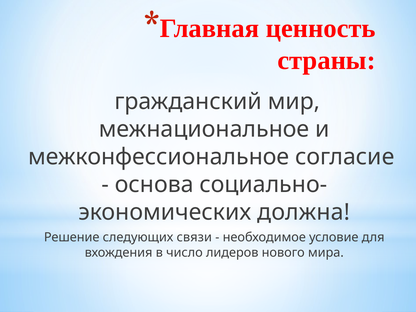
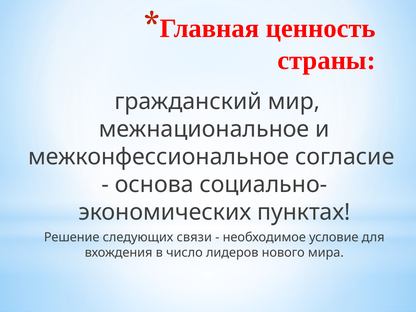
должна: должна -> пунктах (304, 212)
